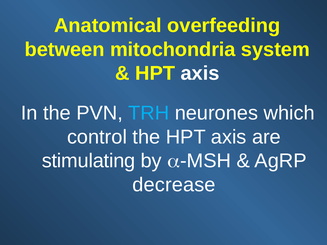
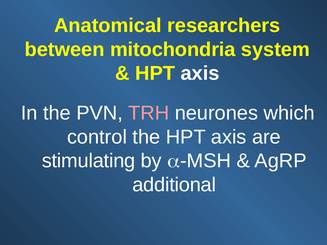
overfeeding: overfeeding -> researchers (224, 26)
TRH colour: light blue -> pink (149, 113)
decrease: decrease -> additional (174, 185)
